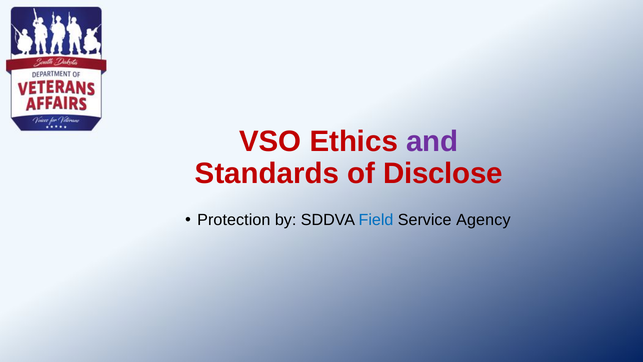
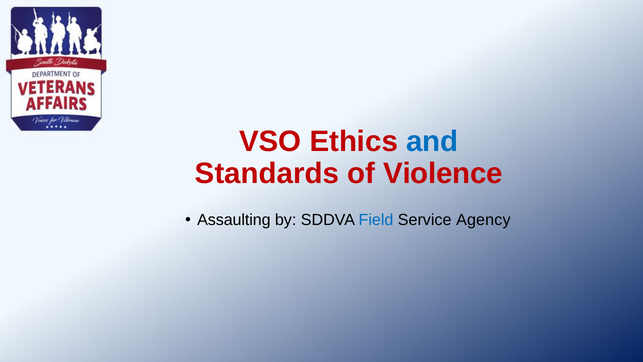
and colour: purple -> blue (432, 141)
Disclose: Disclose -> Violence (443, 173)
Protection: Protection -> Assaulting (234, 220)
